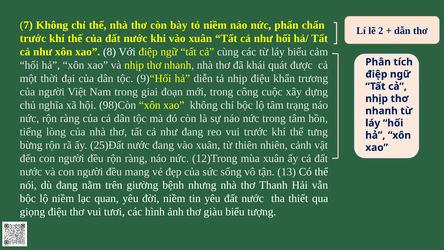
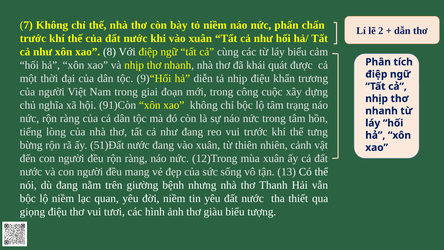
98)Còn: 98)Còn -> 91)Còn (118, 105)
25)Đất: 25)Đất -> 51)Đất (107, 145)
